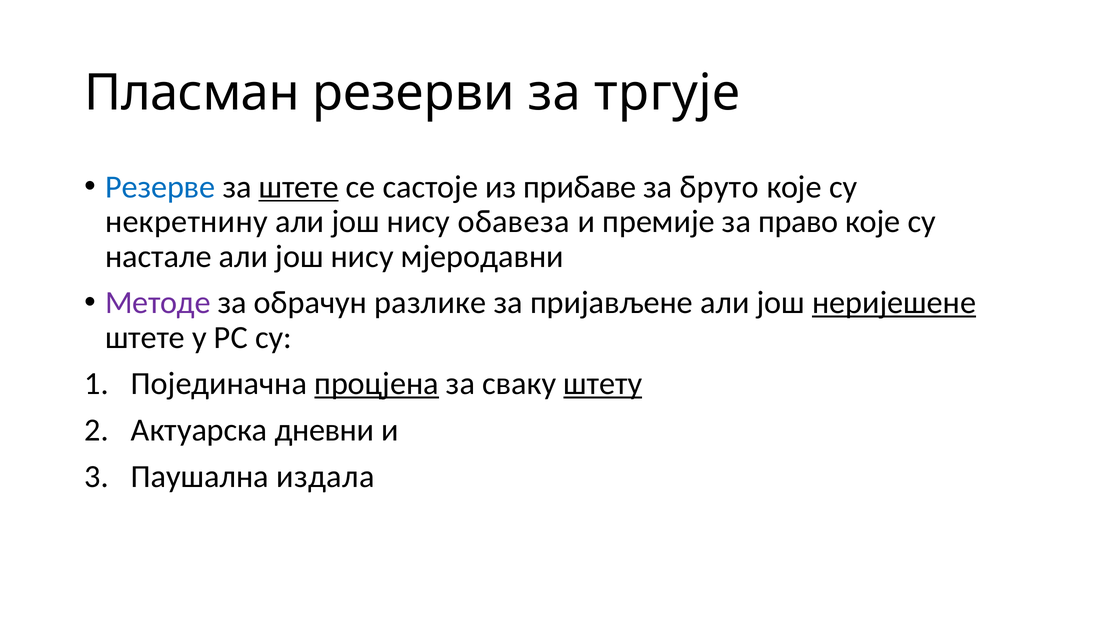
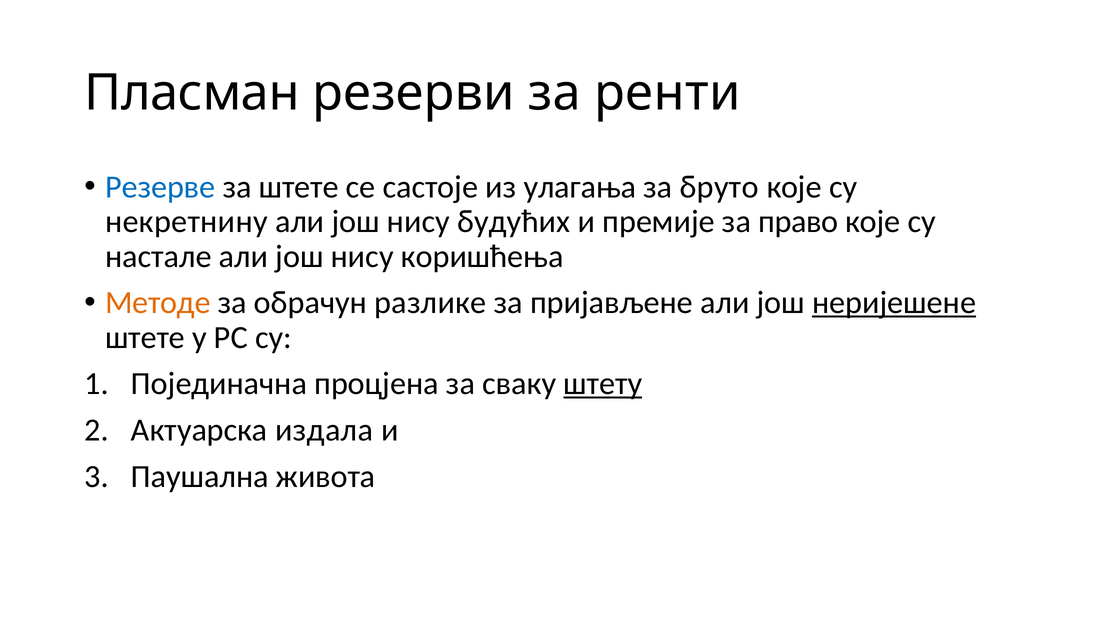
тргује: тргује -> ренти (667, 93)
штете underline: present -> none (299, 187)
прибаве: прибаве -> улагања (580, 187)
обавеза: обавеза -> будућих (514, 222)
мјеродавни: мјеродавни -> коришћења (482, 256)
Методе colour: purple -> orange (158, 303)
процјена underline: present -> none (377, 384)
дневни: дневни -> издала (324, 430)
издала: издала -> живота (326, 476)
